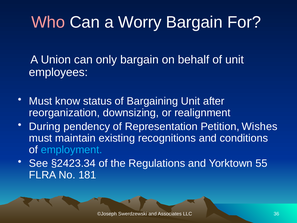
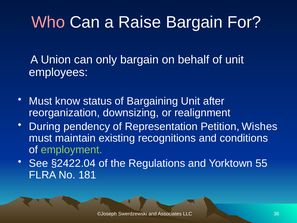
Worry: Worry -> Raise (140, 22)
employment colour: light blue -> light green (72, 150)
§2423.34: §2423.34 -> §2422.04 (73, 163)
